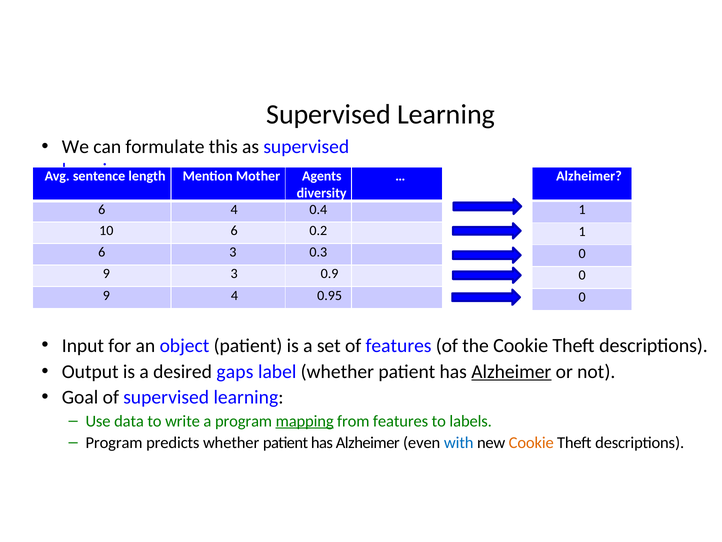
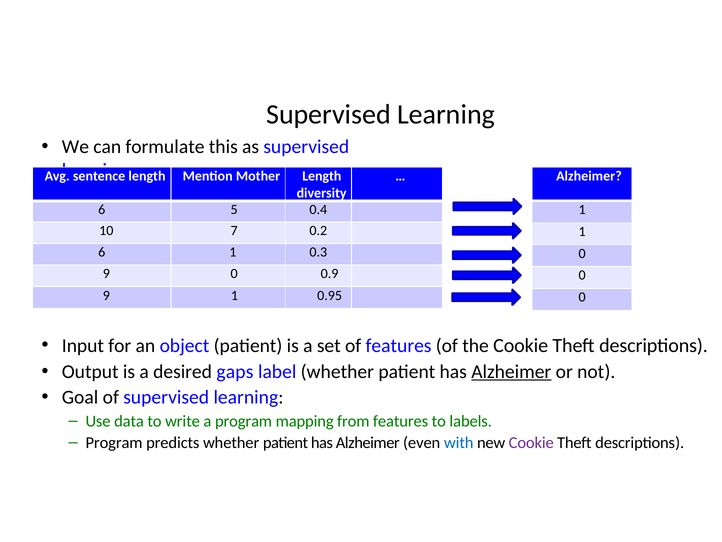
Mother Agents: Agents -> Length (322, 176)
6 4: 4 -> 5 (234, 210)
10 6: 6 -> 7 (234, 230)
6 3: 3 -> 1 (233, 252)
9 3: 3 -> 0 (234, 274)
9 4: 4 -> 1 (234, 295)
mapping underline: present -> none (305, 421)
Cookie colour: orange -> purple (531, 443)
